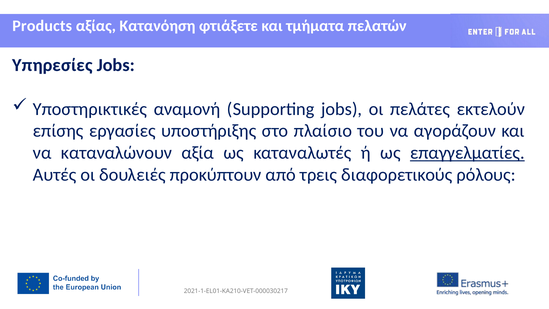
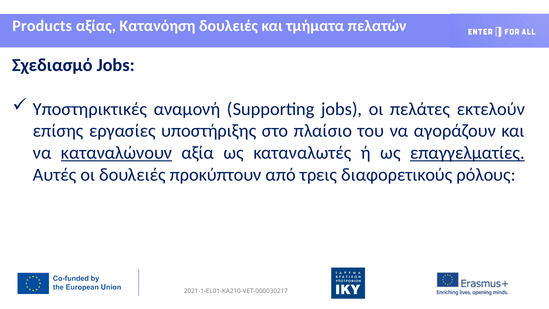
Κατανόηση φτιάξετε: φτιάξετε -> δουλειές (228, 26)
Υπηρεσίες: Υπηρεσίες -> Σχεδιασμό (52, 65)
καταναλώνουν underline: none -> present (117, 153)
